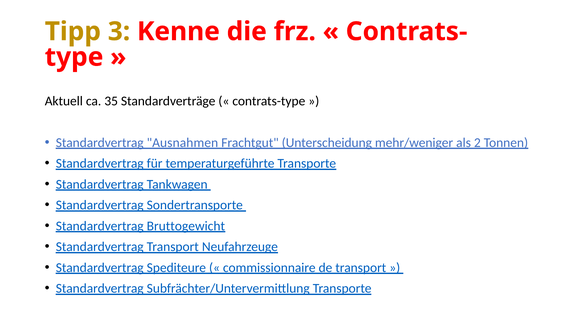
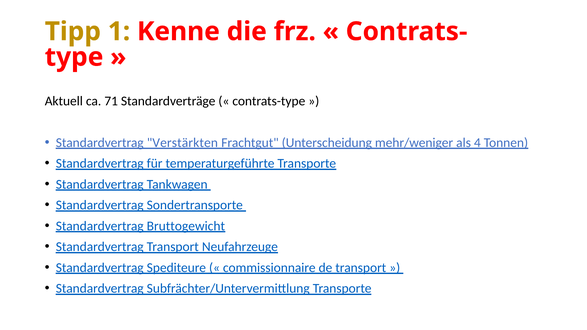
3: 3 -> 1 (119, 32)
35: 35 -> 71 (111, 101)
Ausnahmen: Ausnahmen -> Verstärkten (182, 143)
2: 2 -> 4 (477, 143)
